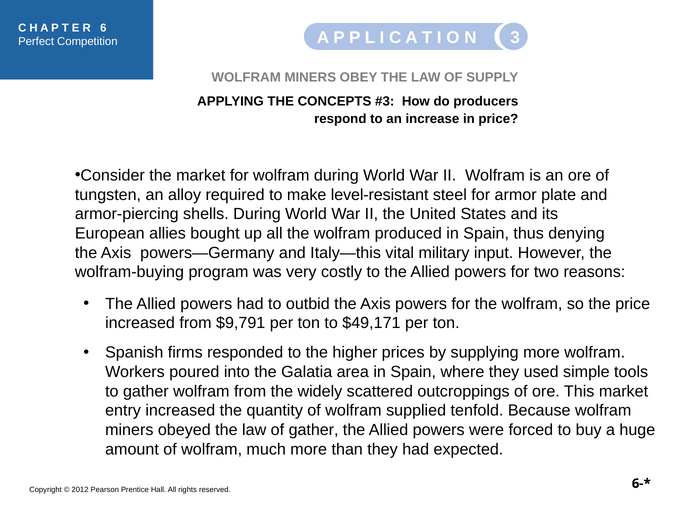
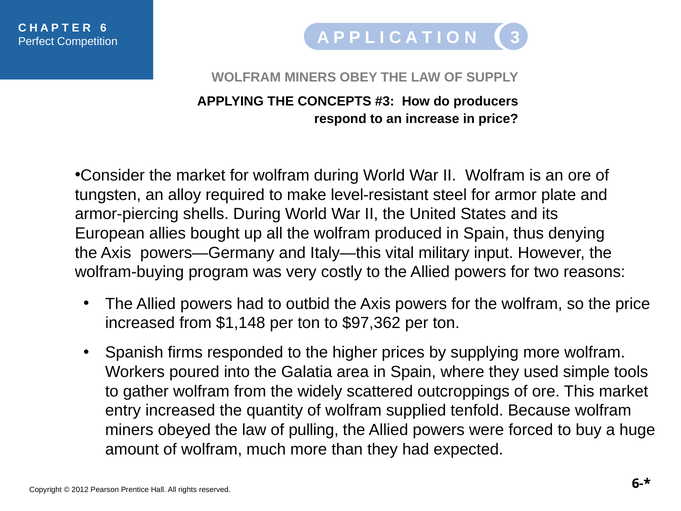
$9,791: $9,791 -> $1,148 (241, 323)
$49,171: $49,171 -> $97,362 (371, 323)
of gather: gather -> pulling (314, 430)
